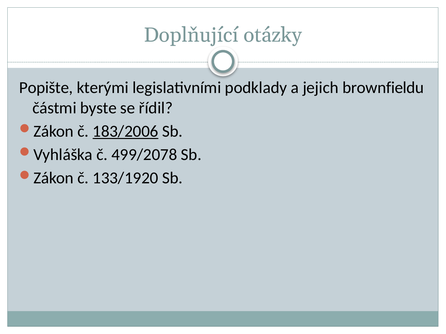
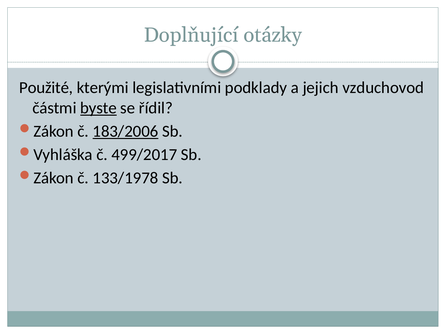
Popište: Popište -> Použité (46, 88)
brownfieldu: brownfieldu -> vzduchovod (383, 88)
byste underline: none -> present (98, 108)
499/2078: 499/2078 -> 499/2017 (144, 155)
133/1920: 133/1920 -> 133/1978 (125, 178)
